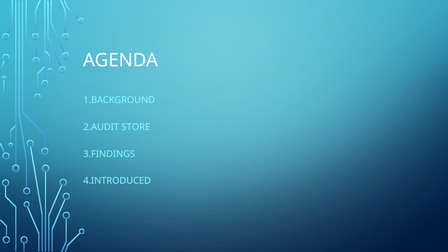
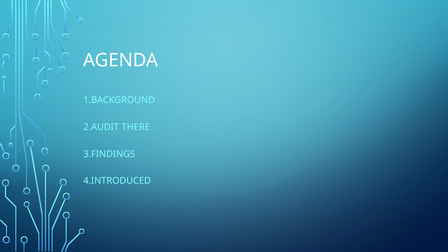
STORE: STORE -> THERE (136, 127)
